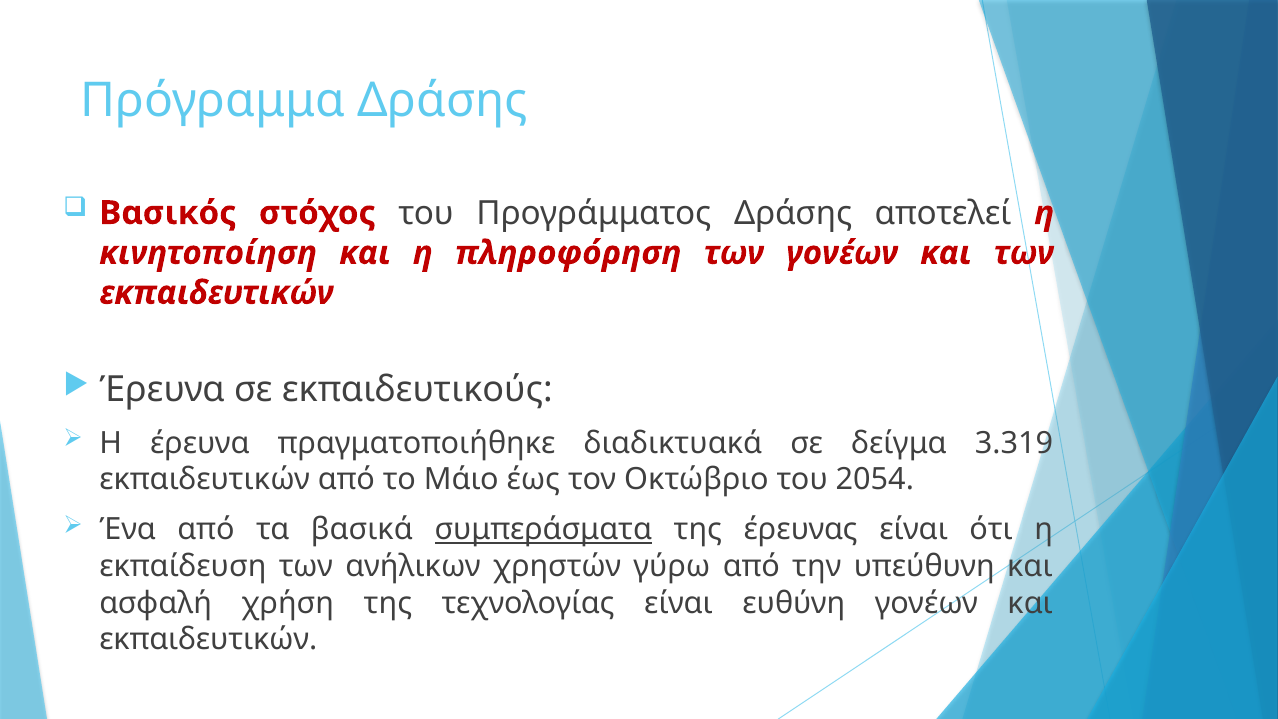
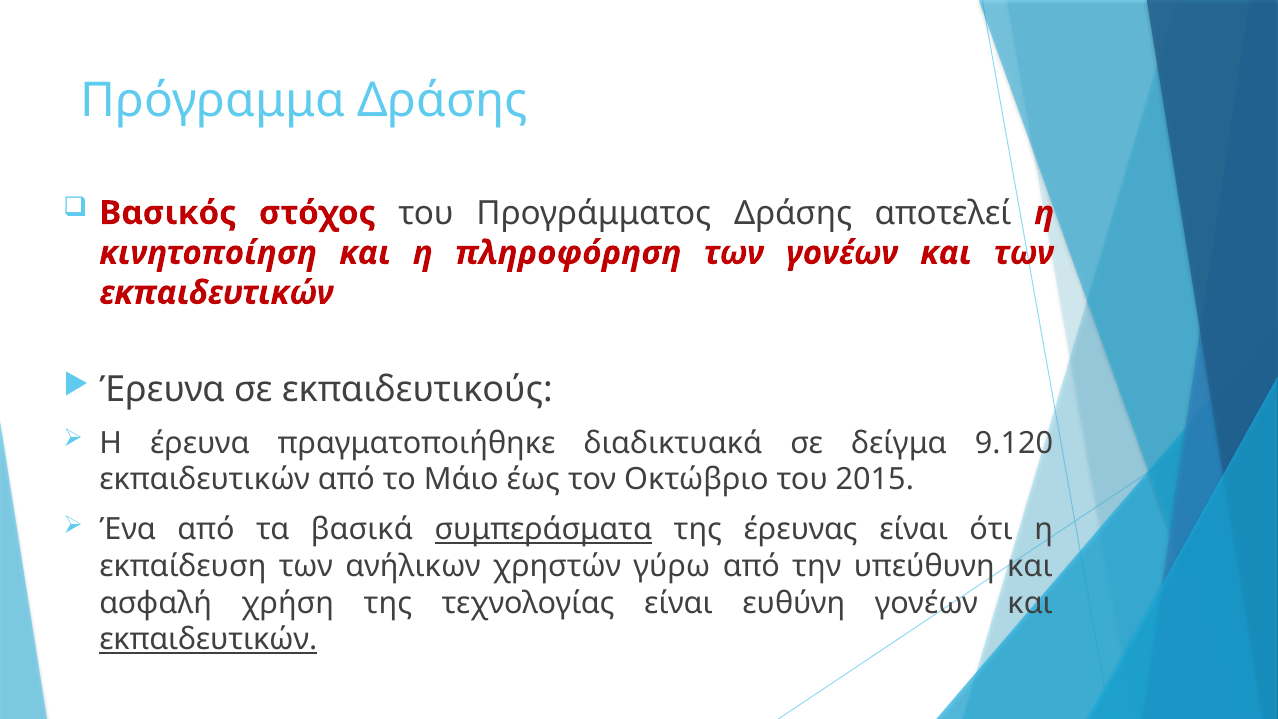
3.319: 3.319 -> 9.120 (1014, 443)
2054: 2054 -> 2015 (875, 480)
εκπαιδευτικών underline: none -> present (208, 640)
